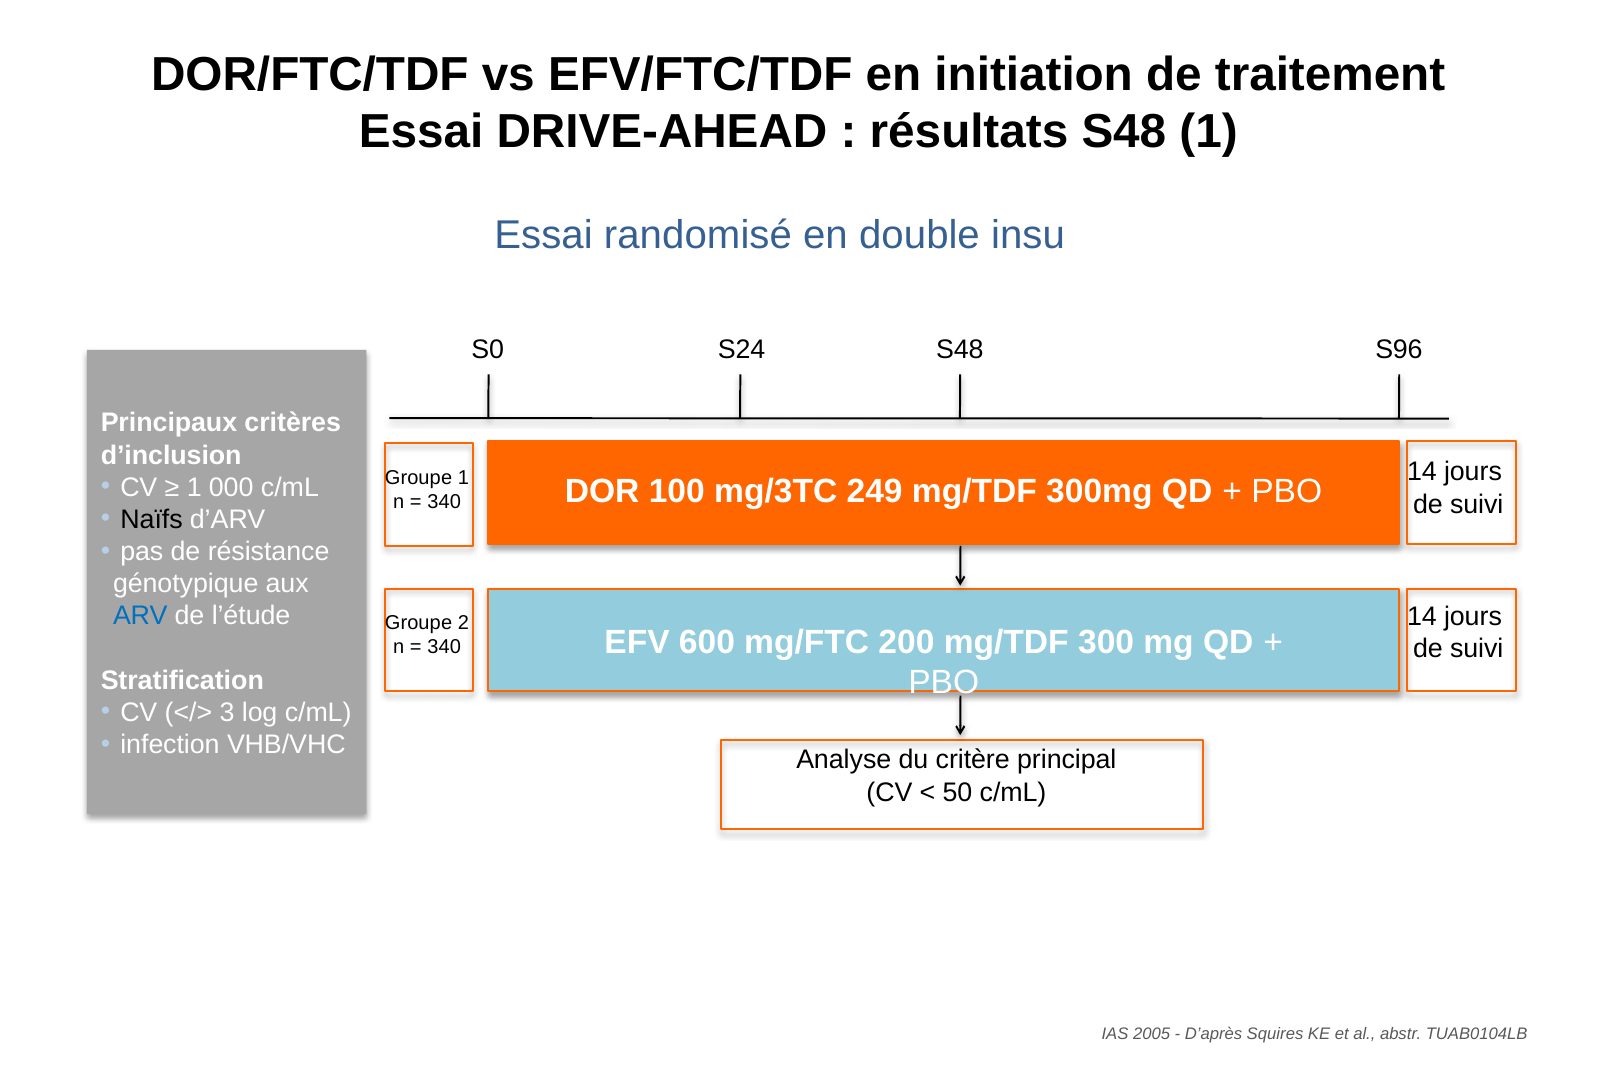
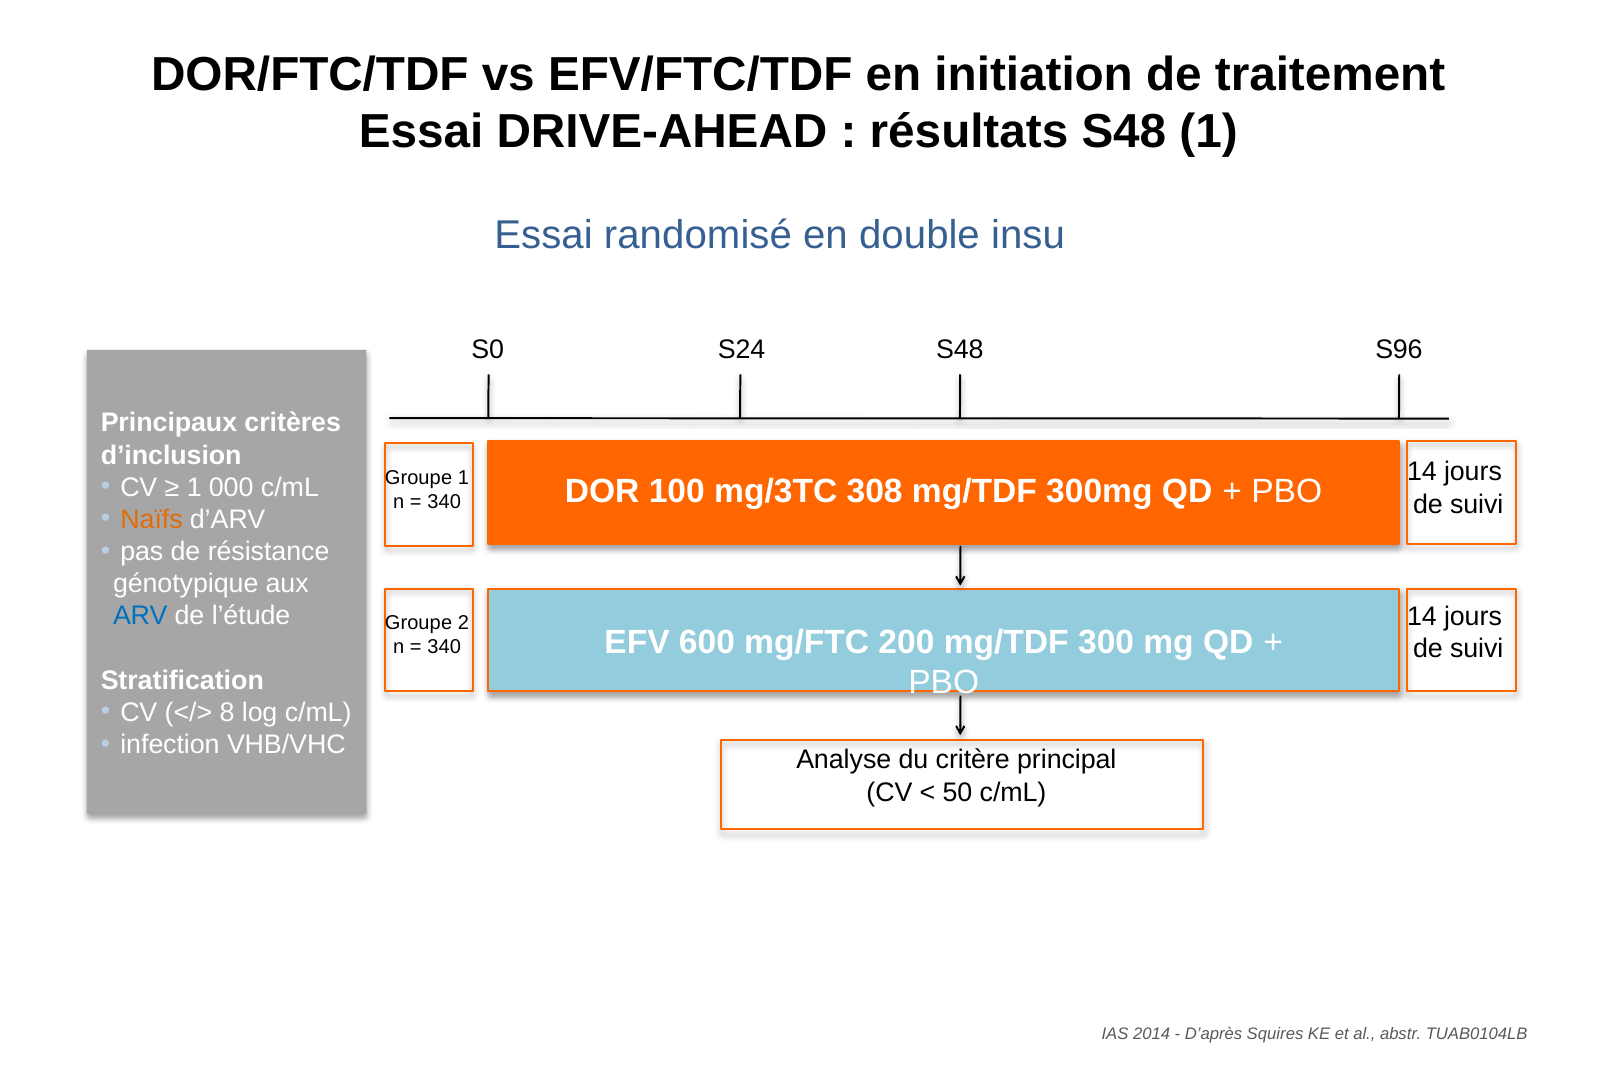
249: 249 -> 308 (875, 491)
Naïfs colour: black -> orange (152, 519)
3: 3 -> 8 (227, 712)
2005: 2005 -> 2014 (1152, 1034)
